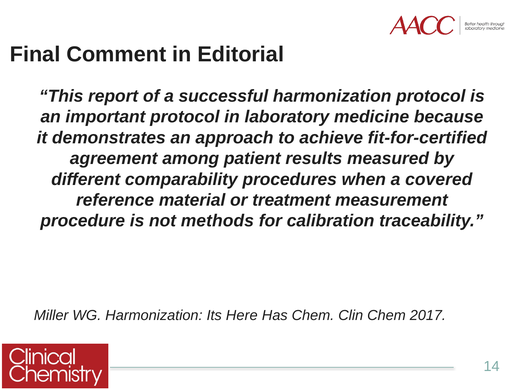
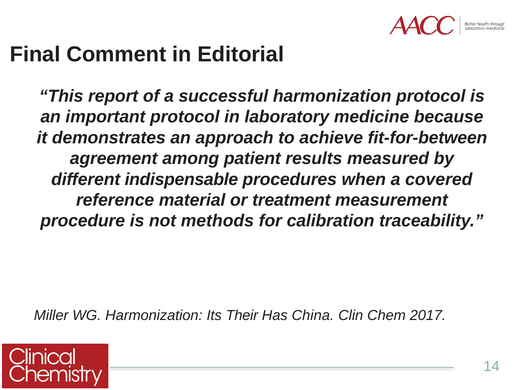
fit-for-certified: fit-for-certified -> fit-for-between (427, 138)
comparability: comparability -> indispensable (181, 179)
Here: Here -> Their (242, 315)
Has Chem: Chem -> China (313, 315)
